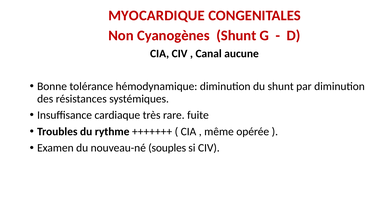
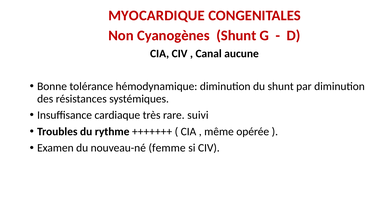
fuite: fuite -> suivi (198, 115)
souples: souples -> femme (167, 148)
